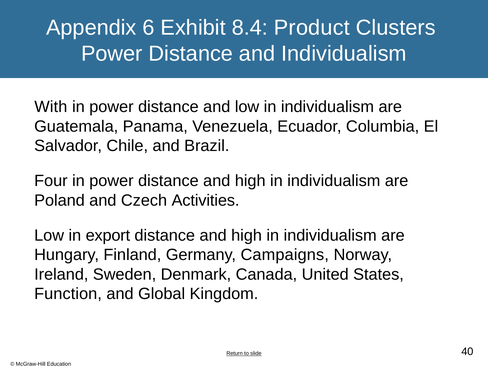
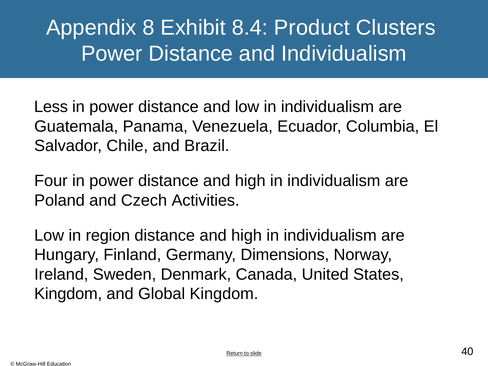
6: 6 -> 8 (149, 28)
With: With -> Less (51, 107)
export: export -> region (108, 235)
Campaigns: Campaigns -> Dimensions (285, 255)
Function: Function -> Kingdom (68, 294)
